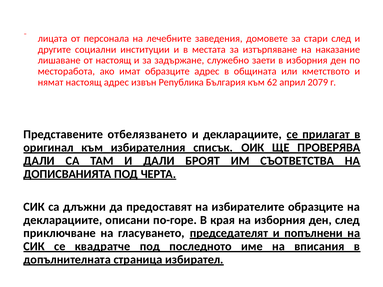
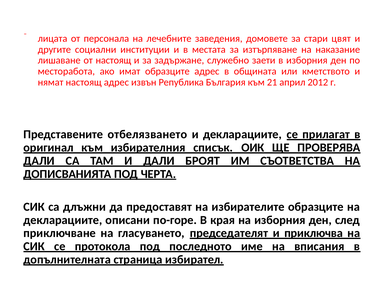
стари след: след -> цвят (341, 39)
62: 62 -> 21 (272, 82)
2079: 2079 -> 2012 (318, 82)
попълнени: попълнени -> приключва (314, 233)
квадратче: квадратче -> протокола (103, 247)
